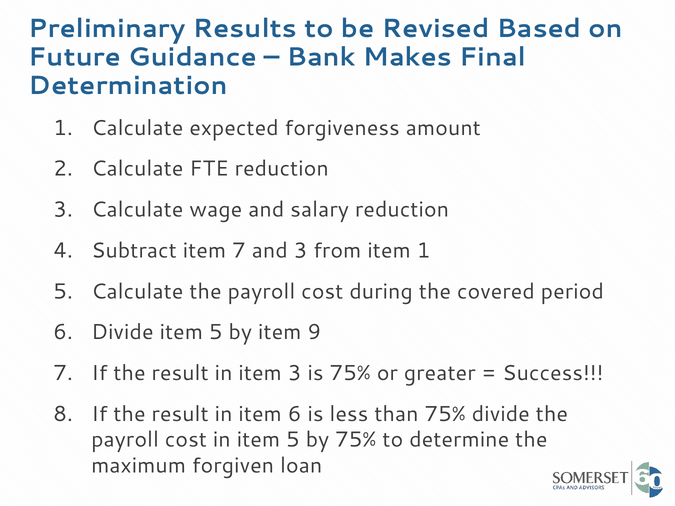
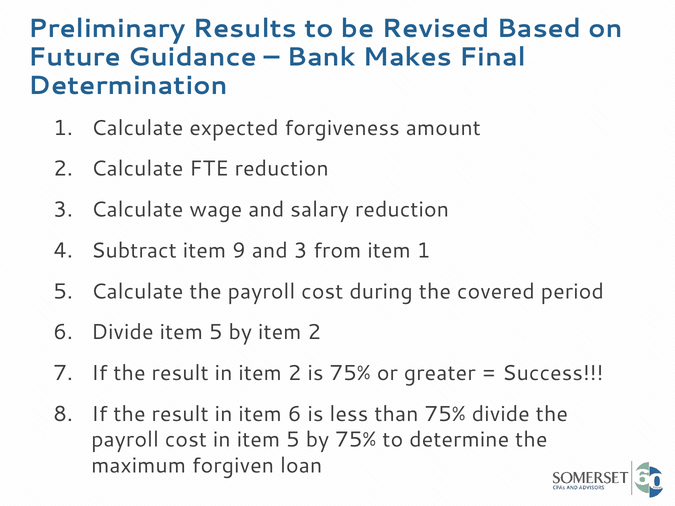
item 7: 7 -> 9 (239, 251)
by item 9: 9 -> 2 (314, 332)
in item 3: 3 -> 2 (295, 373)
